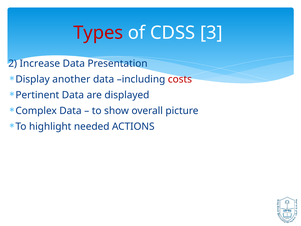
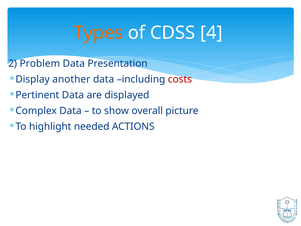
Types colour: red -> orange (98, 33)
3: 3 -> 4 (211, 33)
Increase: Increase -> Problem (40, 63)
